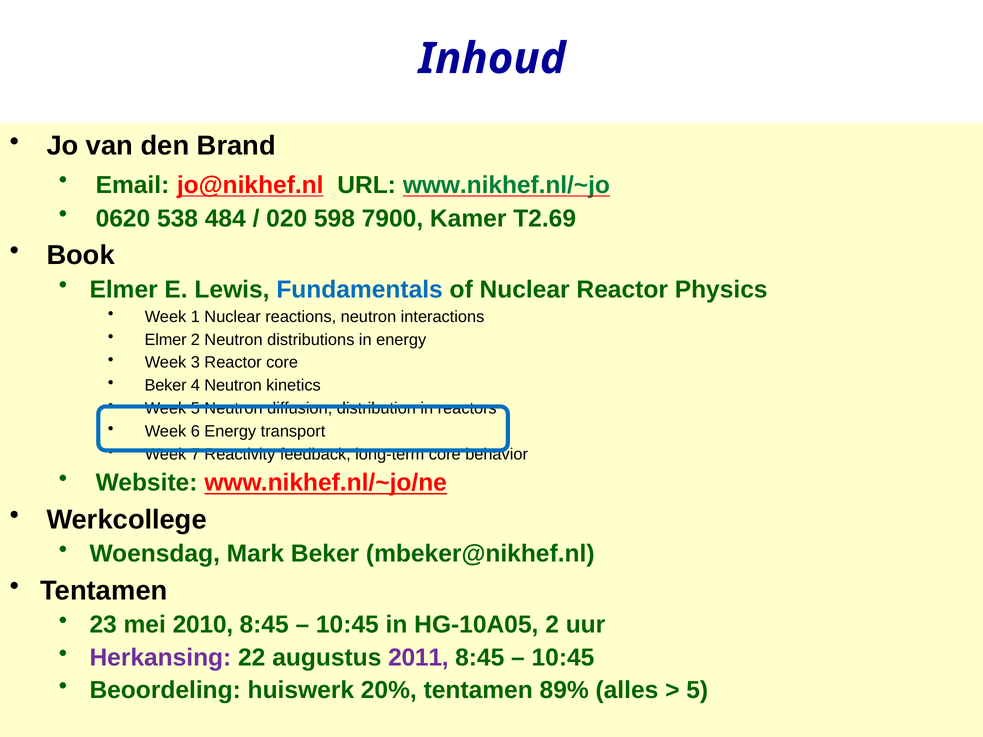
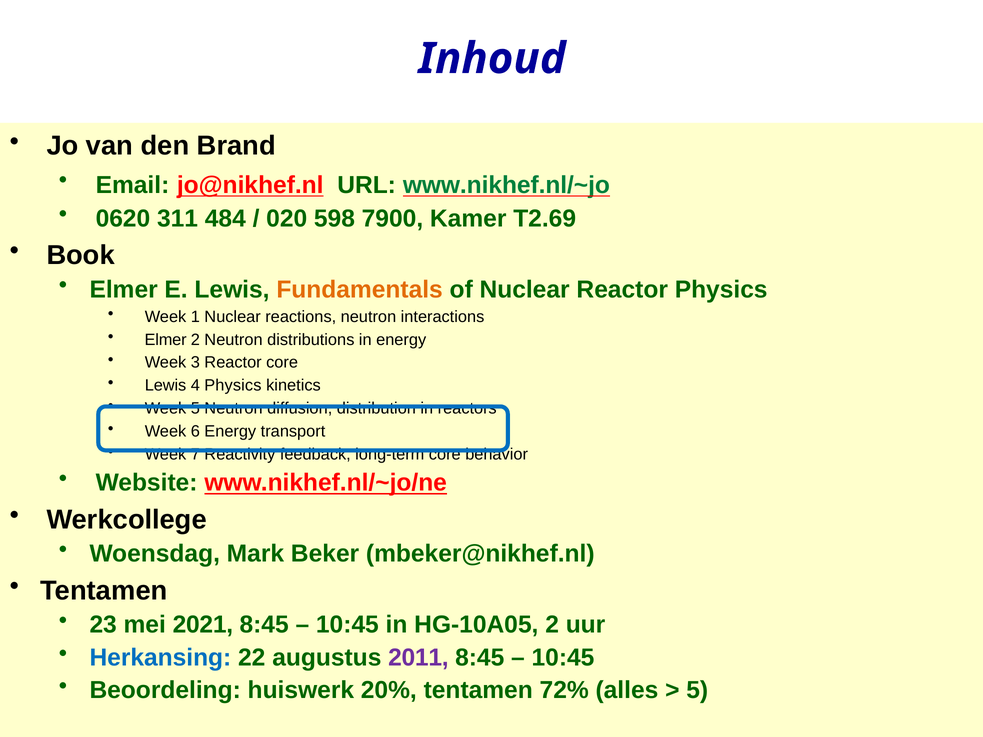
538: 538 -> 311 (178, 218)
Fundamentals colour: blue -> orange (360, 289)
Beker: Beker -> Lewis (166, 386)
4 Neutron: Neutron -> Physics (233, 386)
2010: 2010 -> 2021 (203, 625)
Herkansing colour: purple -> blue (160, 658)
89%: 89% -> 72% (564, 691)
